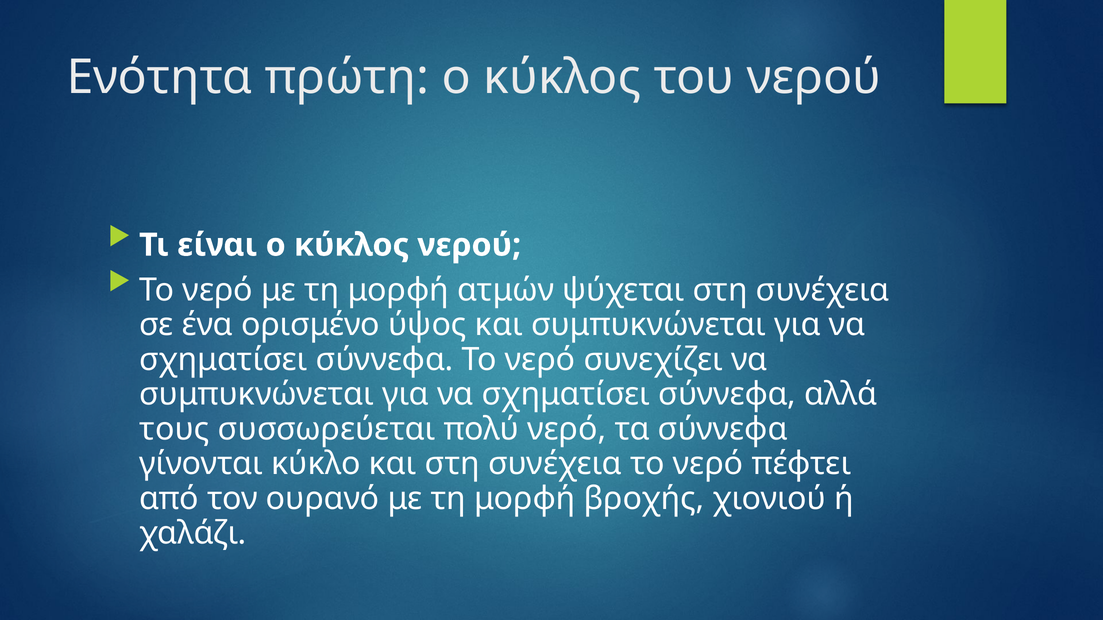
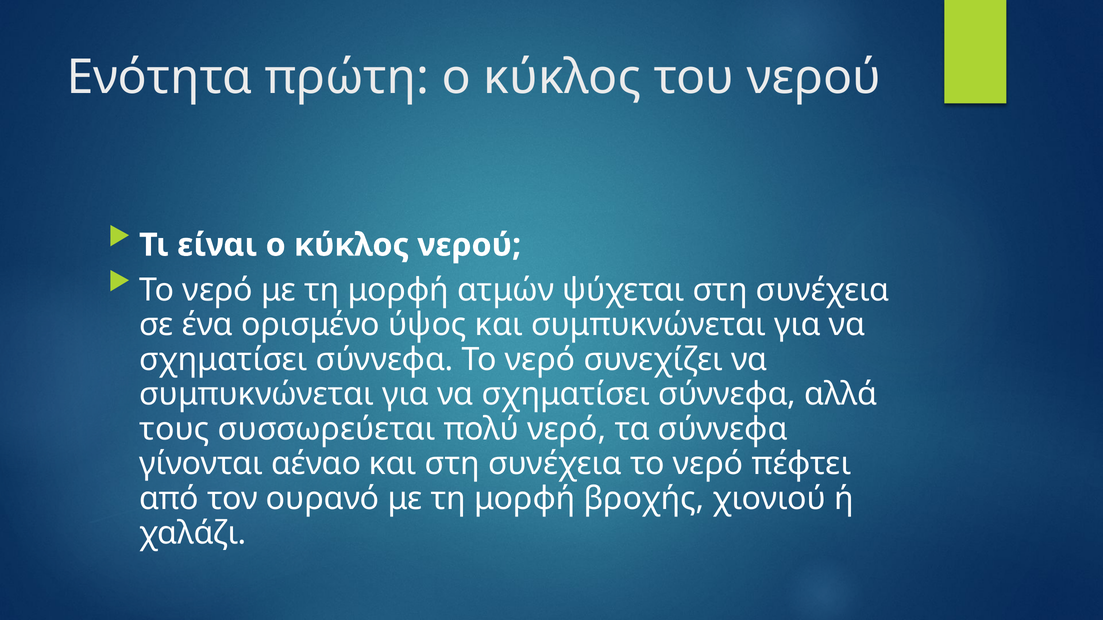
κύκλο: κύκλο -> αέναο (316, 464)
